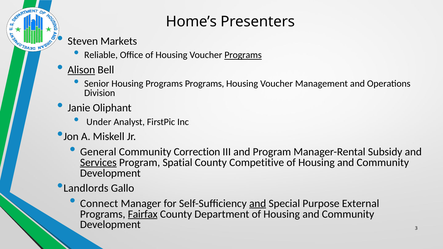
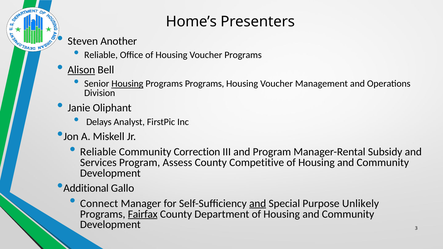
Markets: Markets -> Another (119, 41)
Programs underline: present -> none (243, 55)
Housing underline: none -> present (127, 84)
Under: Under -> Delays (99, 122)
General: General -> Reliable (98, 152)
Services underline: present -> none (98, 163)
Spatial: Spatial -> Assess (177, 163)
Landlords: Landlords -> Additional (86, 188)
External: External -> Unlikely (361, 204)
